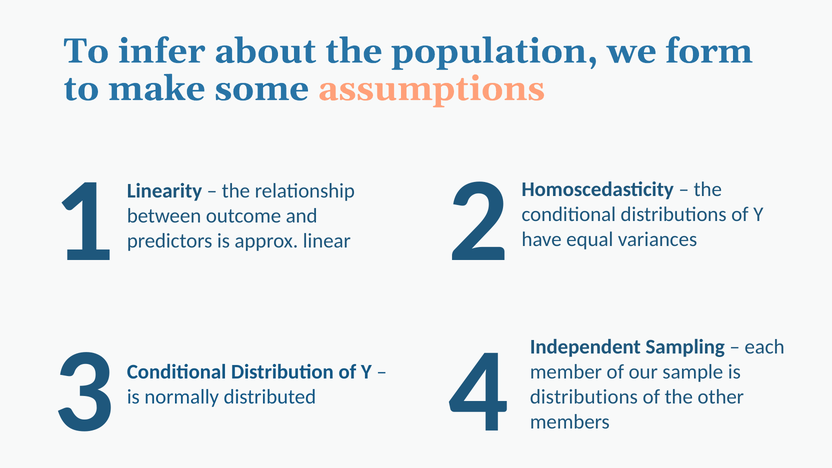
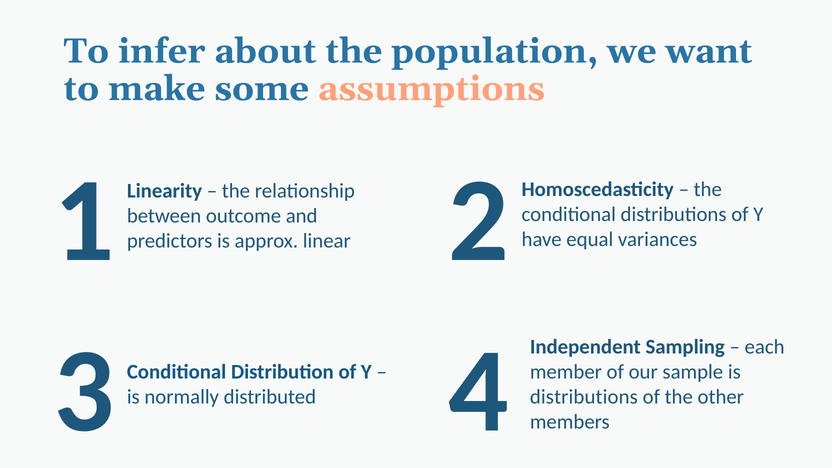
form: form -> want (709, 51)
